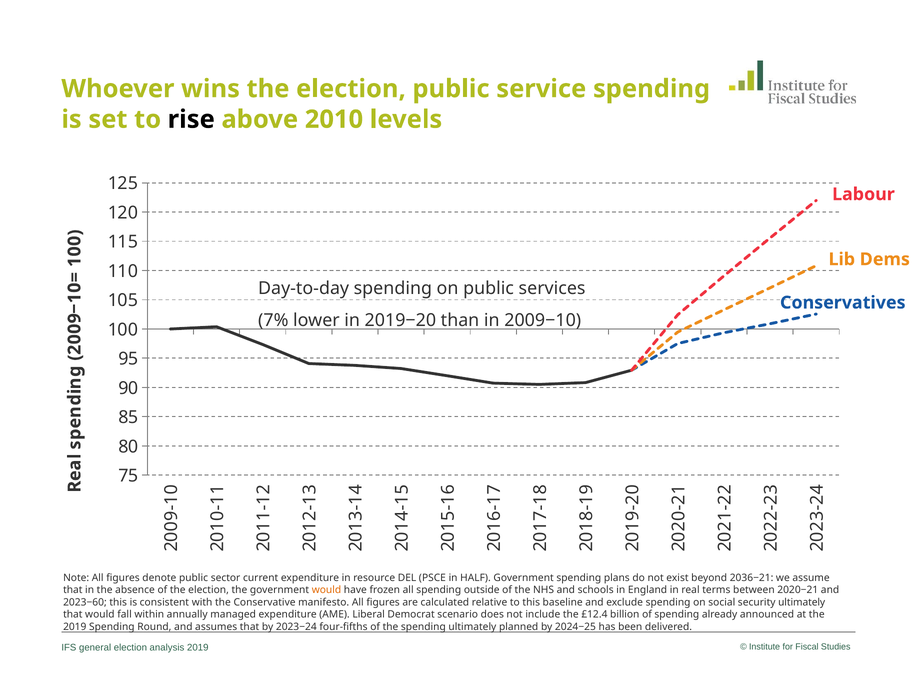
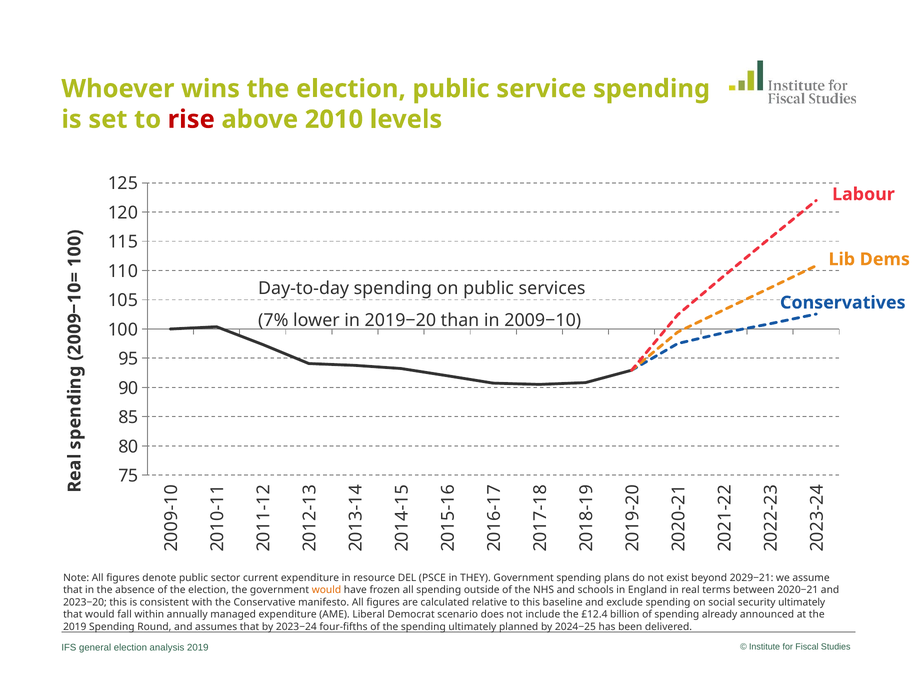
rise colour: black -> red (191, 119)
HALF: HALF -> THEY (475, 578)
2036−21: 2036−21 -> 2029−21 (752, 578)
2023−60: 2023−60 -> 2023−20 (85, 602)
